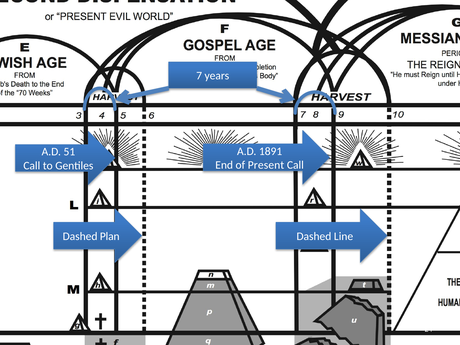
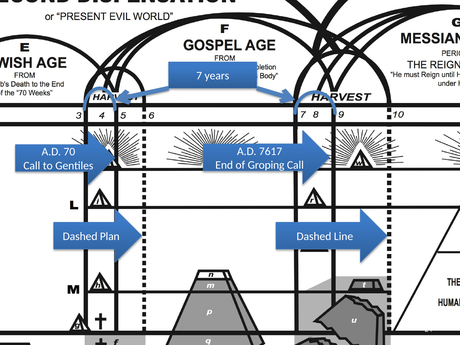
1891: 1891 -> 7617 (271, 151)
51: 51 -> 70 (69, 152)
Present: Present -> Groping (266, 165)
